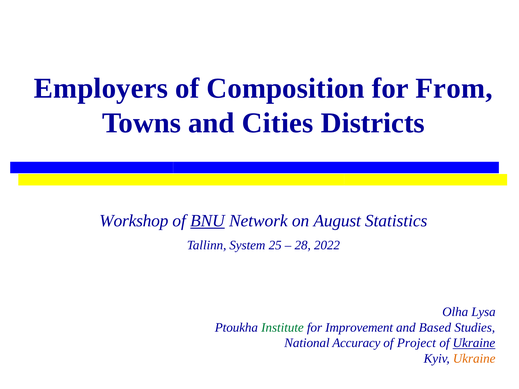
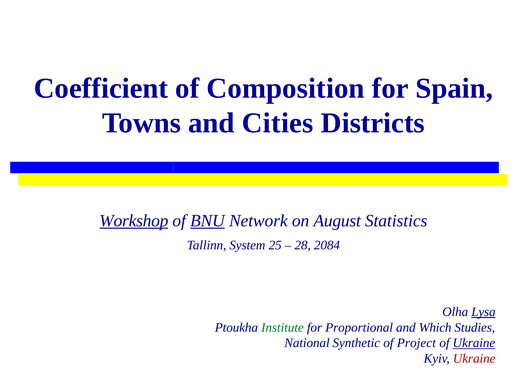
Employers: Employers -> Coefficient (101, 88)
From: From -> Spain (454, 88)
Workshop underline: none -> present (134, 221)
2022: 2022 -> 2084 (327, 245)
Lysa underline: none -> present (483, 312)
Improvement: Improvement -> Proportional (359, 328)
Based: Based -> Which (435, 328)
Accuracy: Accuracy -> Synthetic (356, 343)
Ukraine colour: orange -> red (474, 359)
